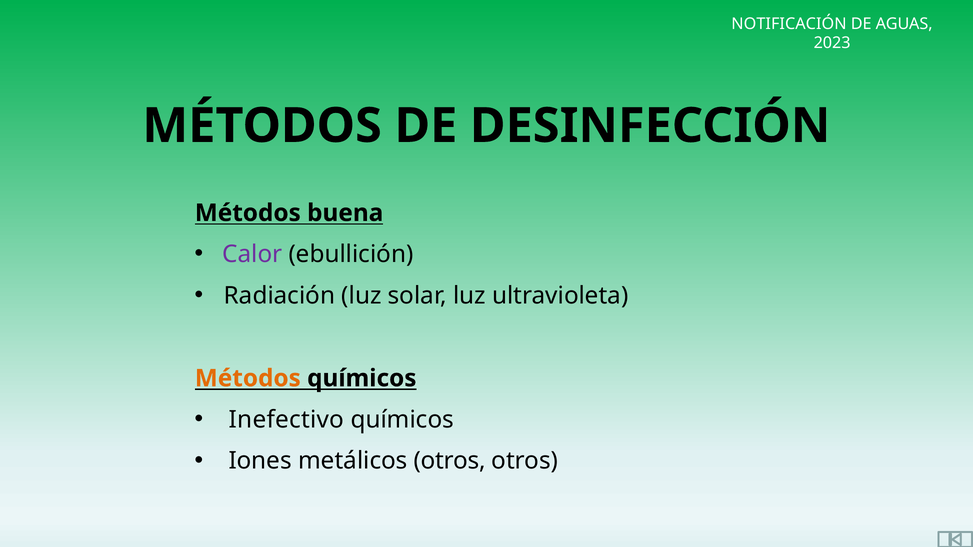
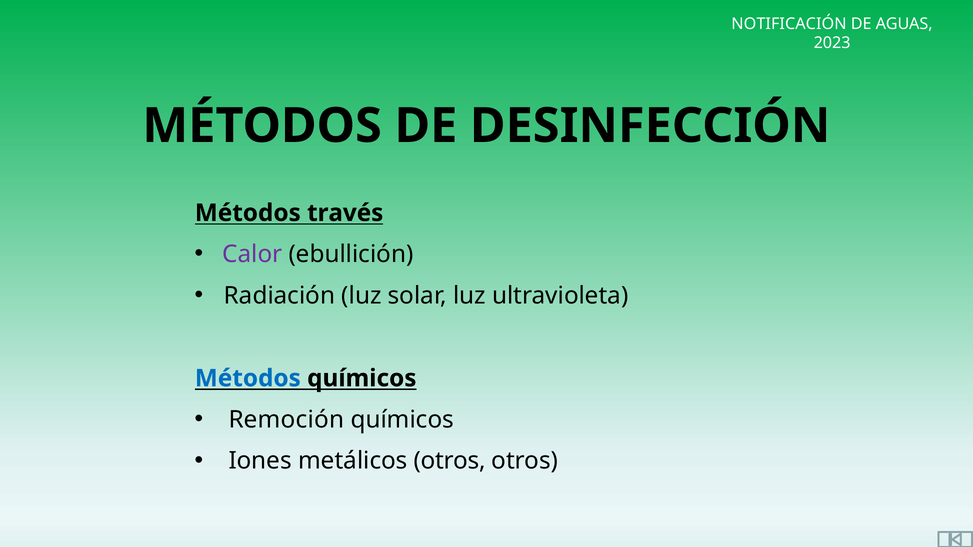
buena: buena -> través (345, 213)
Métodos colour: orange -> blue (248, 378)
Inefectivo: Inefectivo -> Remoción (286, 420)
